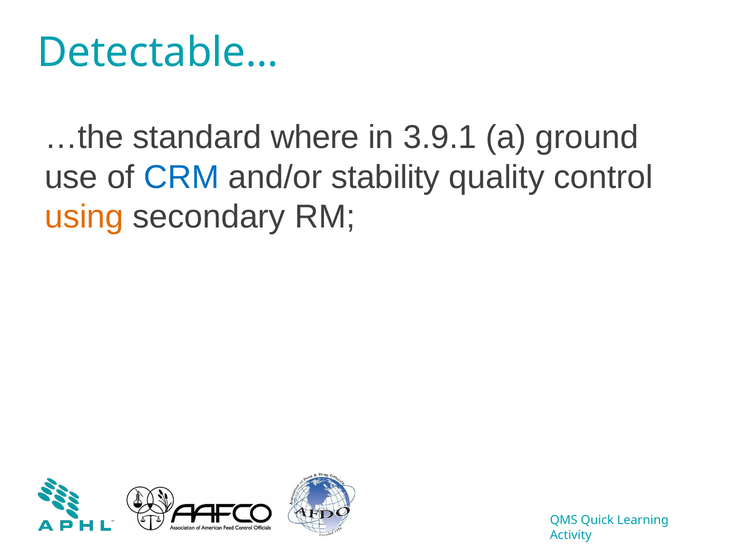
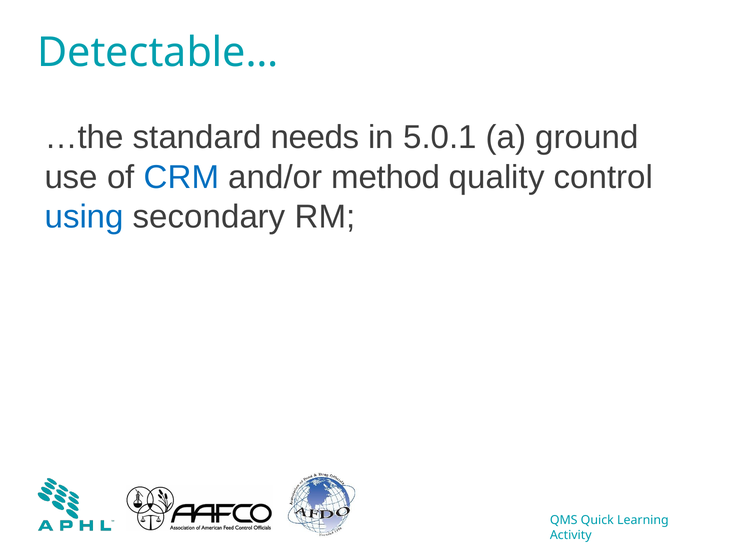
where: where -> needs (315, 137)
3.9.1: 3.9.1 -> 5.0.1 (440, 137)
stability: stability -> method (386, 177)
using colour: orange -> blue (84, 217)
